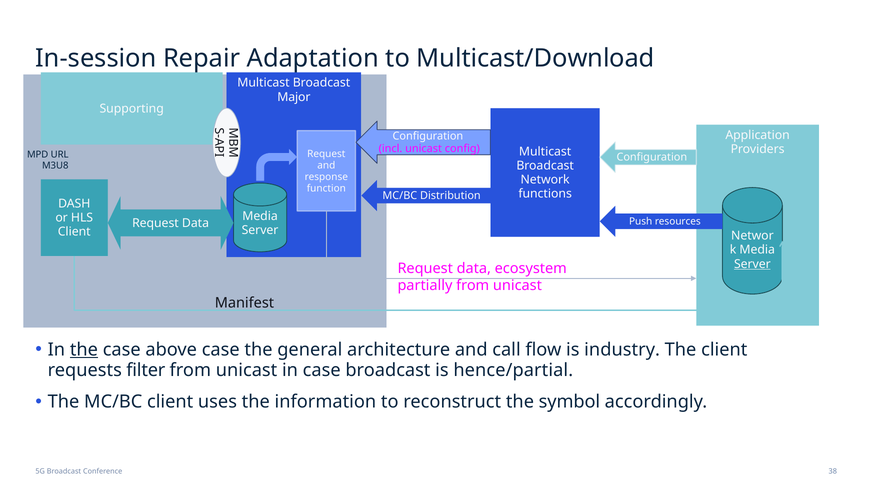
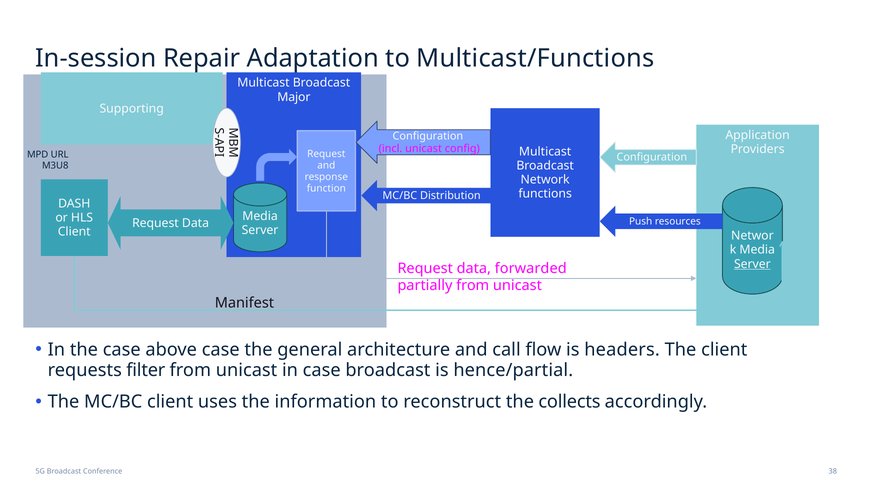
Multicast/Download: Multicast/Download -> Multicast/Functions (535, 58)
ecosystem: ecosystem -> forwarded (531, 269)
the underline: present -> none (84, 350)
industry: industry -> headers (622, 350)
symbol: symbol -> collects (569, 402)
